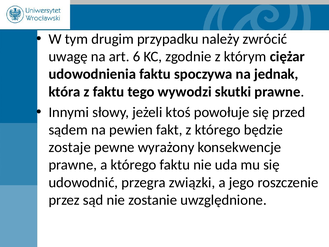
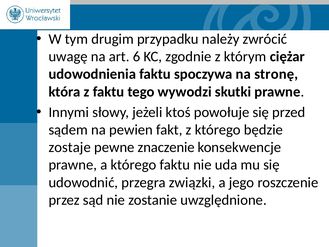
jednak: jednak -> stronę (276, 74)
wyrażony: wyrażony -> znaczenie (166, 147)
